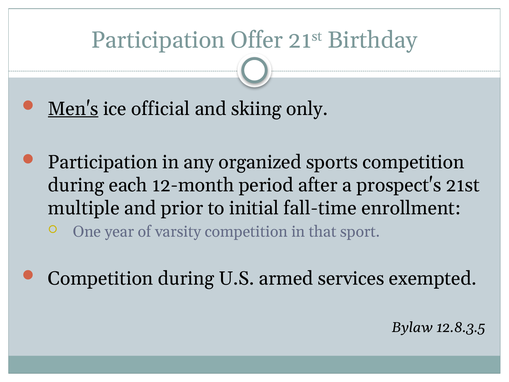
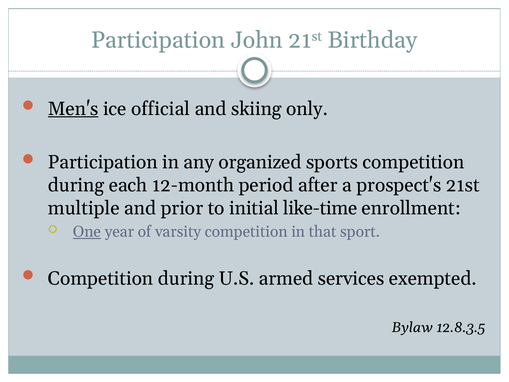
Offer: Offer -> John (257, 40)
fall-time: fall-time -> like-time (320, 208)
One underline: none -> present (87, 232)
